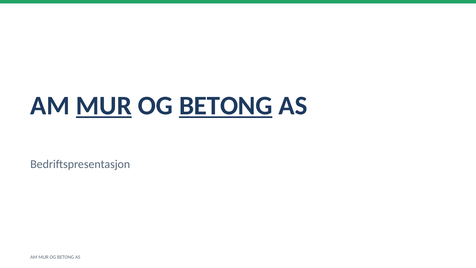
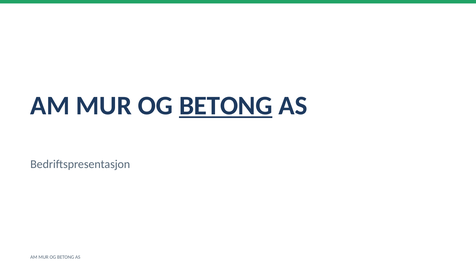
MUR underline: present -> none (104, 106)
